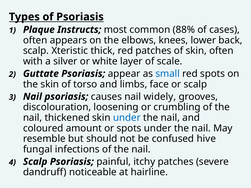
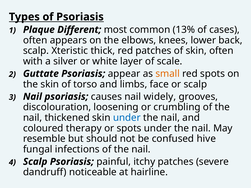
Instructs: Instructs -> Different (79, 30)
88%: 88% -> 13% (184, 30)
small colour: blue -> orange (168, 74)
amount: amount -> therapy (84, 128)
